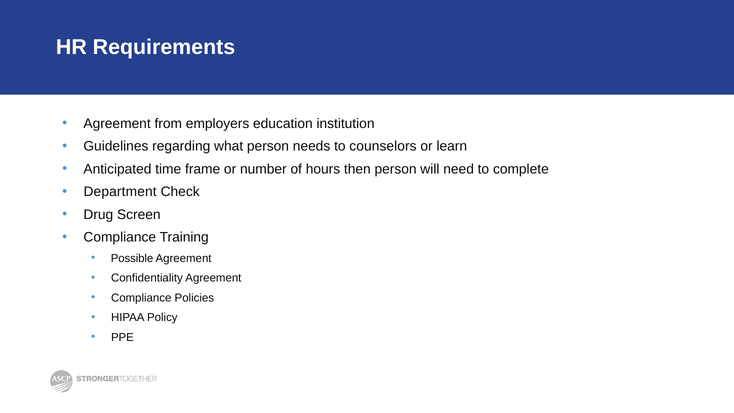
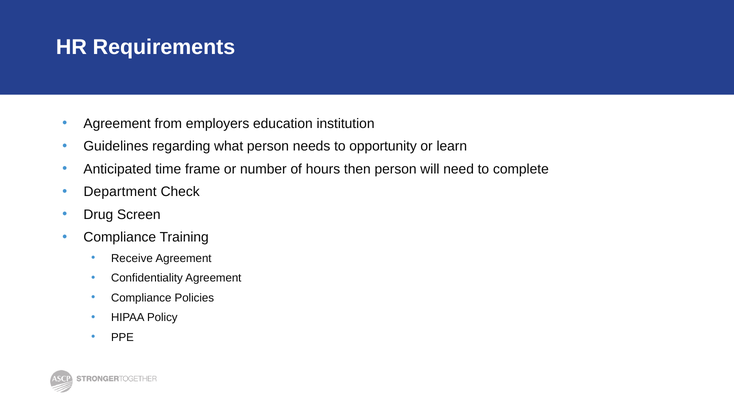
counselors: counselors -> opportunity (383, 146)
Possible: Possible -> Receive (132, 258)
